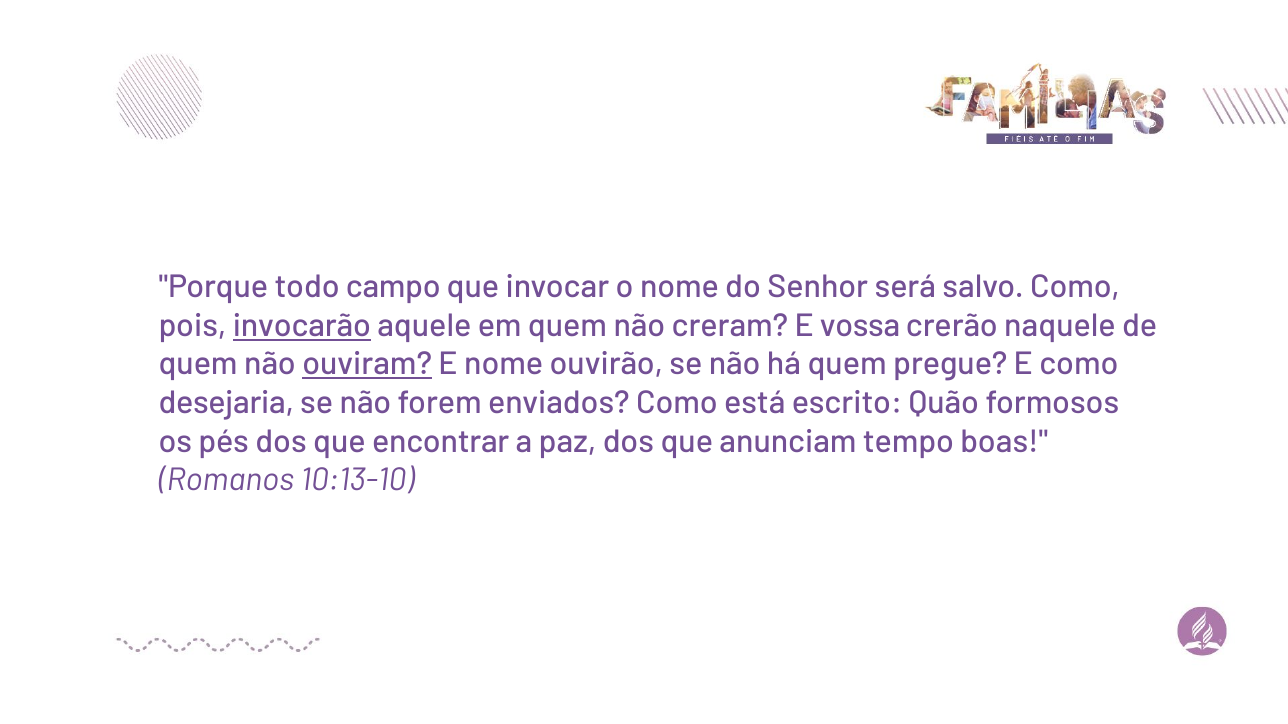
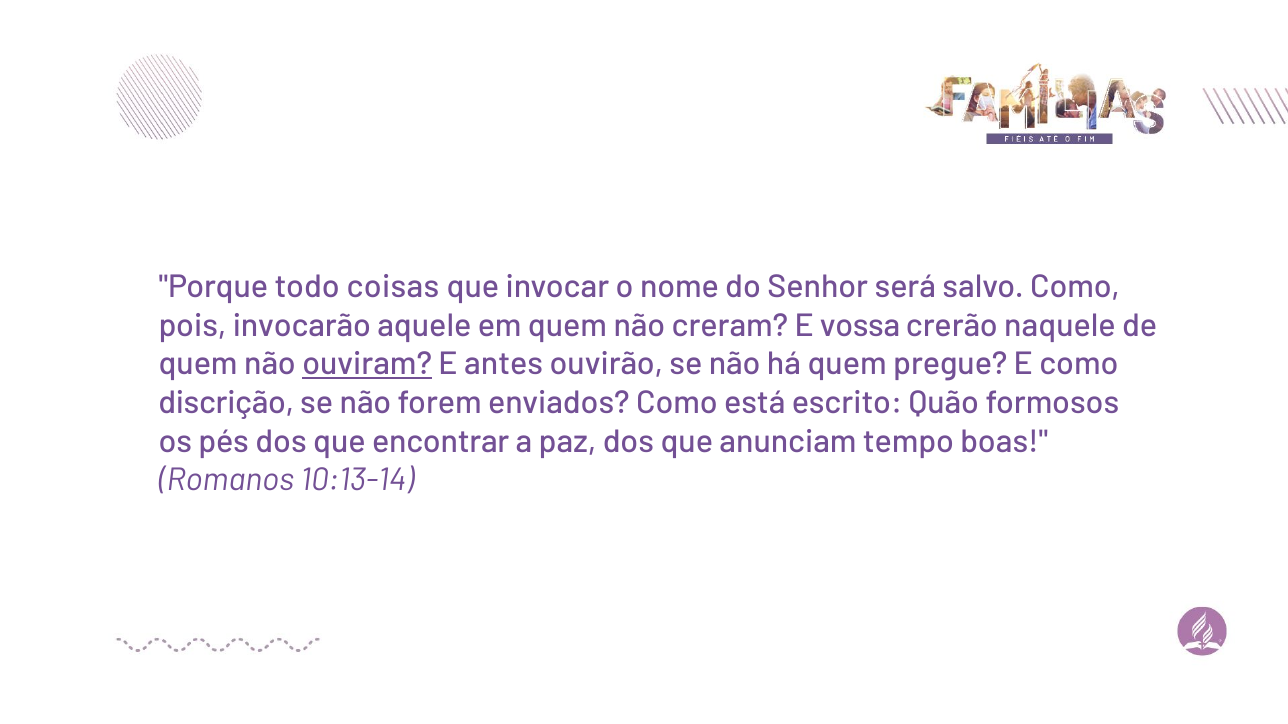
campo: campo -> coisas (393, 287)
invocarão underline: present -> none (302, 326)
E nome: nome -> antes (504, 365)
desejaria: desejaria -> discrição (226, 403)
10:13-10: 10:13-10 -> 10:13-14 (357, 481)
